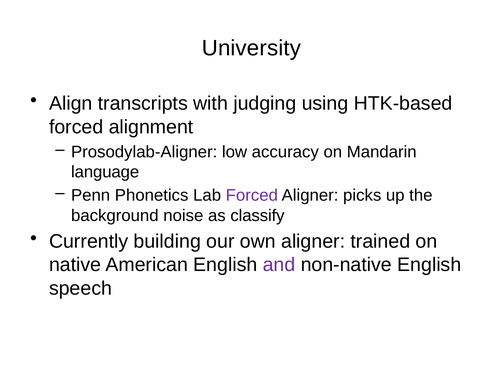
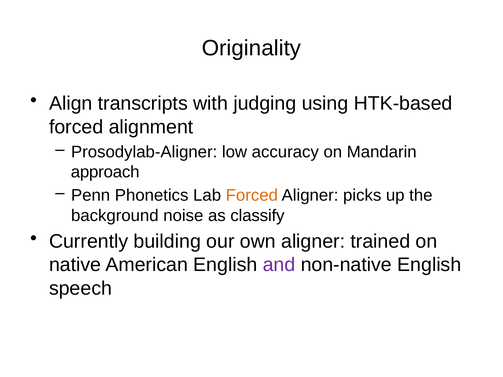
University: University -> Originality (251, 48)
language: language -> approach (105, 172)
Forced colour: purple -> orange (252, 196)
